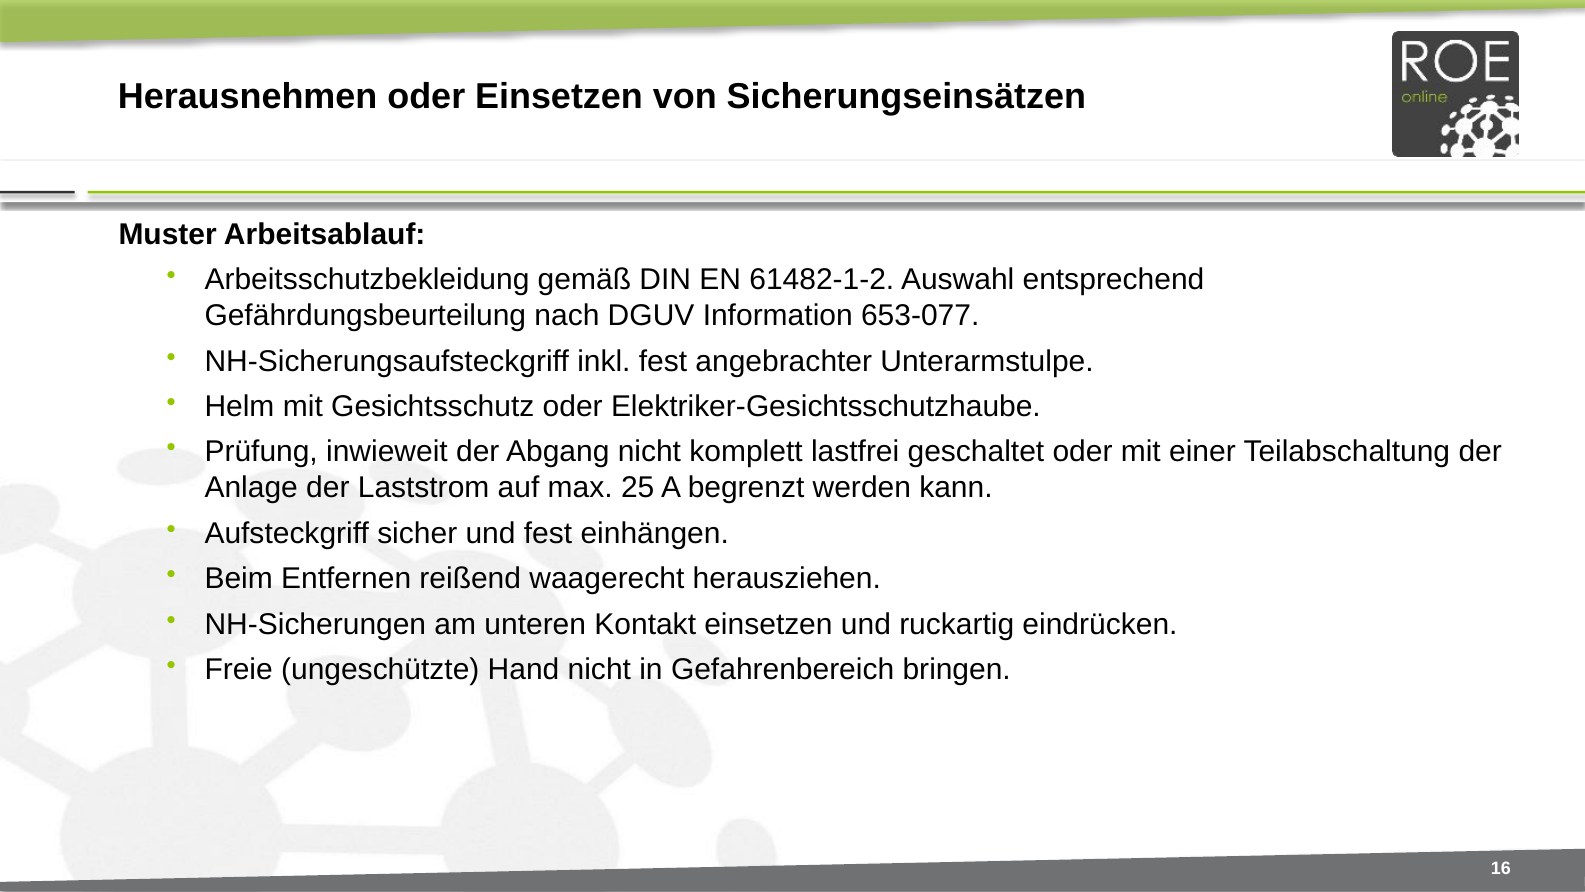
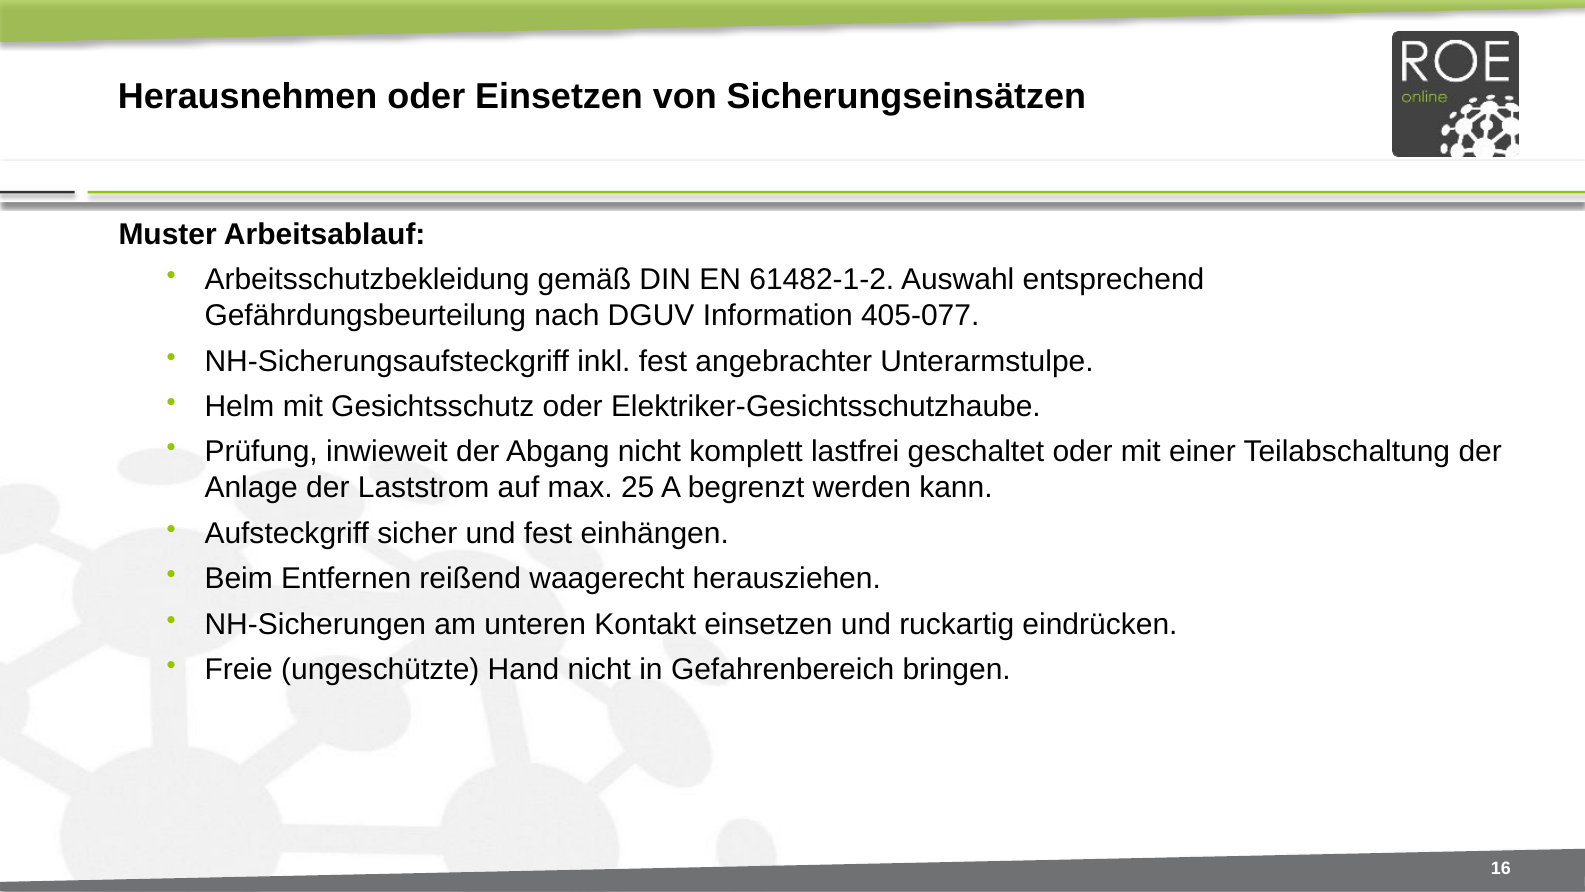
653-077: 653-077 -> 405-077 (920, 316)
